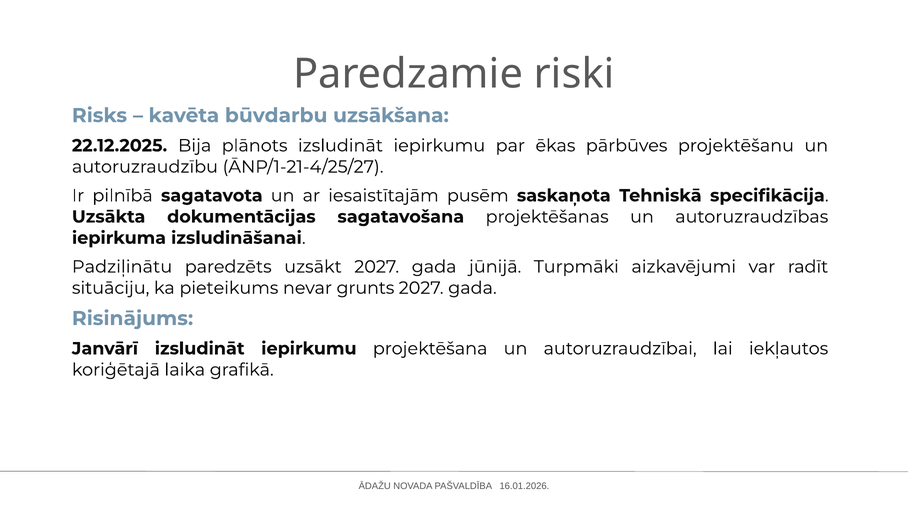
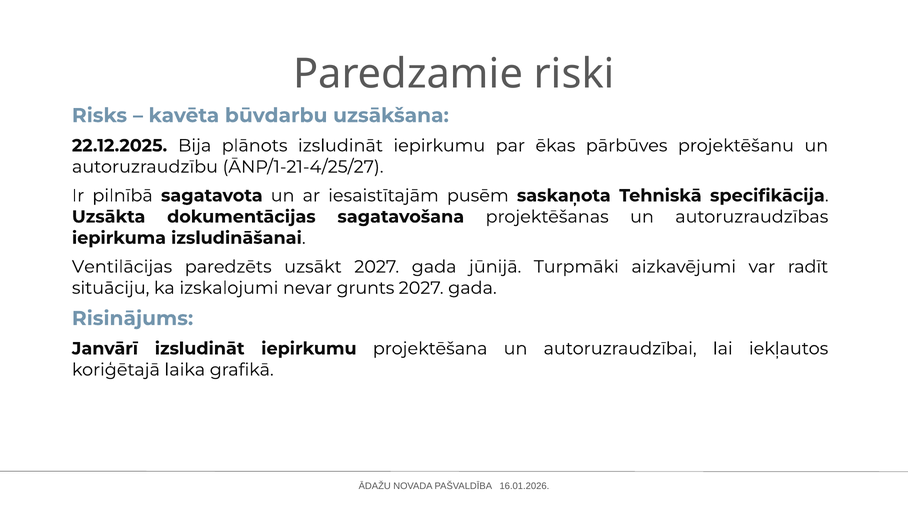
Padziļinātu: Padziļinātu -> Ventilācijas (122, 267)
pieteikums: pieteikums -> izskalojumi (229, 288)
